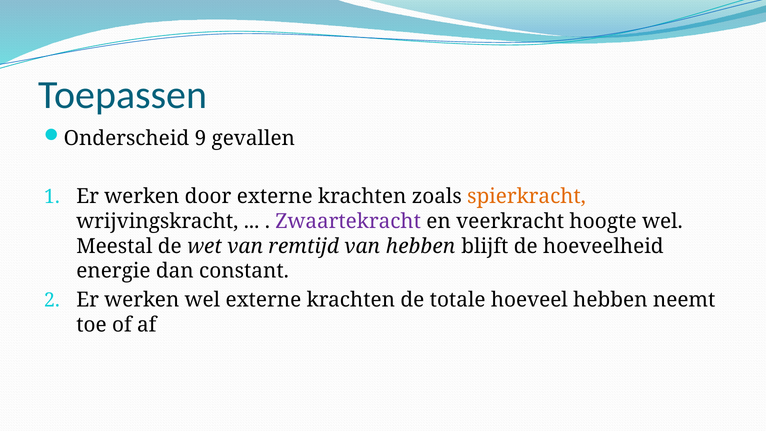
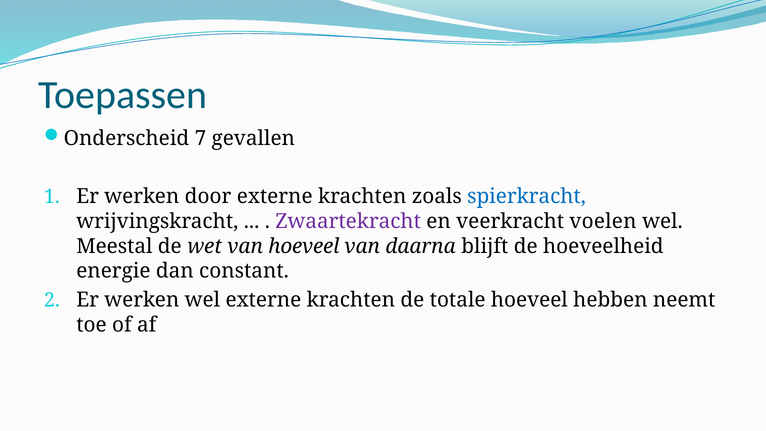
9: 9 -> 7 (200, 138)
spierkracht colour: orange -> blue (527, 196)
hoogte: hoogte -> voelen (603, 221)
van remtijd: remtijd -> hoeveel (304, 246)
van hebben: hebben -> daarna (421, 246)
